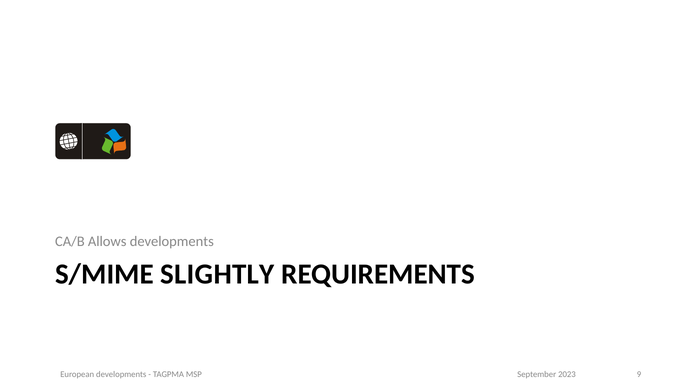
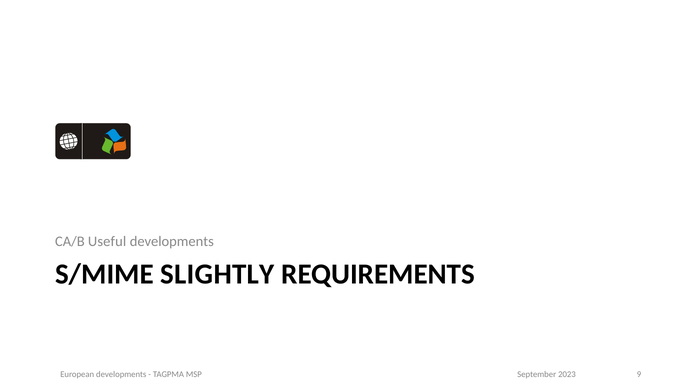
Allows: Allows -> Useful (107, 242)
